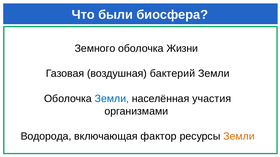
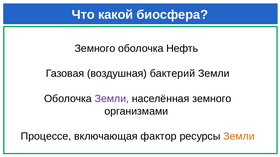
были: были -> какой (116, 15)
Жизни: Жизни -> Нефть (182, 49)
Земли colour: blue -> purple (112, 99)
населённая участия: участия -> земного (212, 99)
Водорода: Водорода -> Процессе (46, 137)
